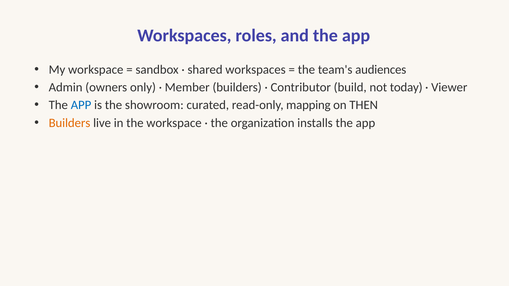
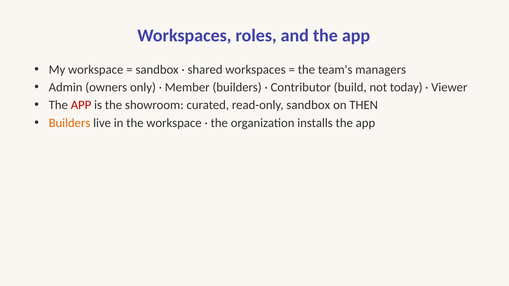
audiences: audiences -> managers (381, 70)
APP colour: blue -> red (81, 105)
read-only mapping: mapping -> sandbox (308, 105)
